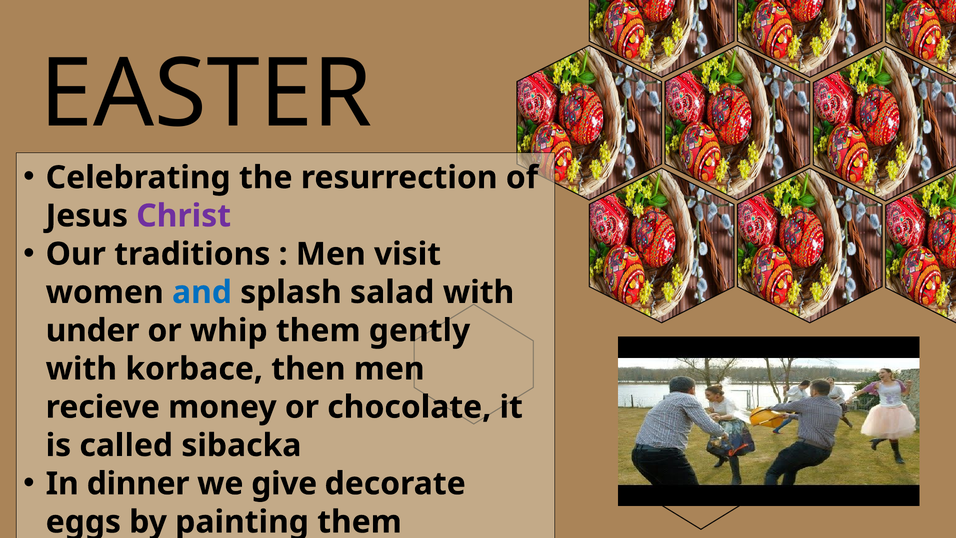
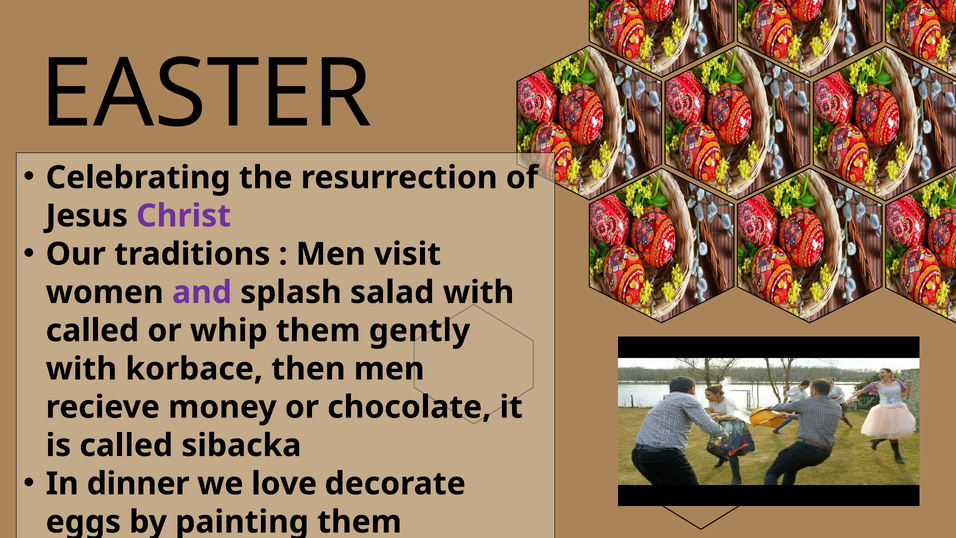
and colour: blue -> purple (202, 292)
under: under -> called (92, 331)
give: give -> love (284, 484)
